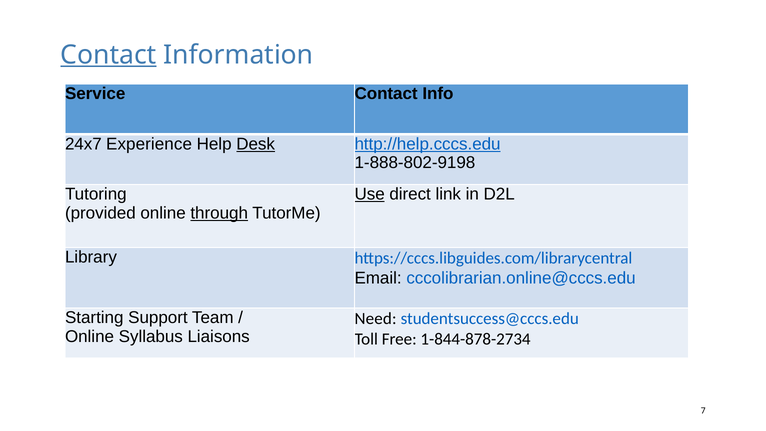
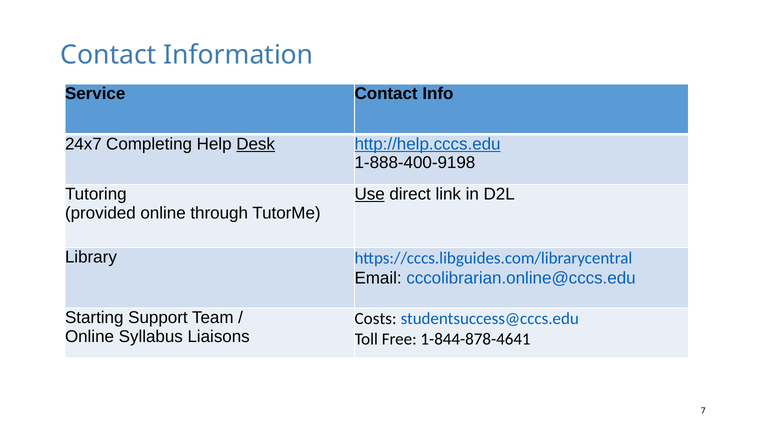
Contact underline: present -> none (108, 55)
Experience: Experience -> Completing (149, 144)
1-888-802-9198: 1-888-802-9198 -> 1-888-400-9198 (415, 163)
through underline: present -> none (219, 213)
Need: Need -> Costs (376, 318)
1-844-878-2734: 1-844-878-2734 -> 1-844-878-4641 (476, 339)
